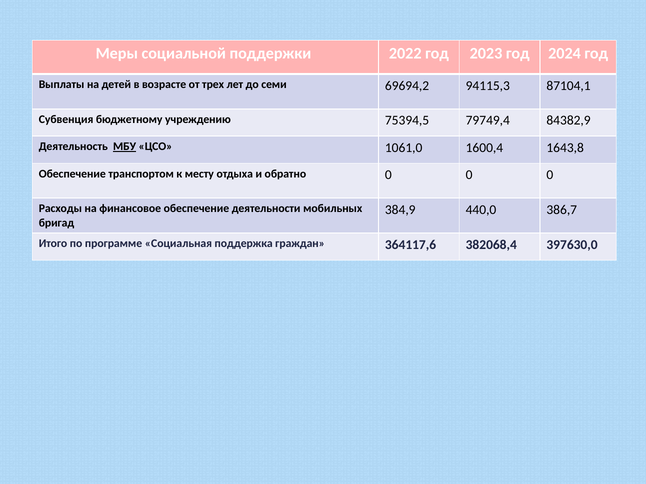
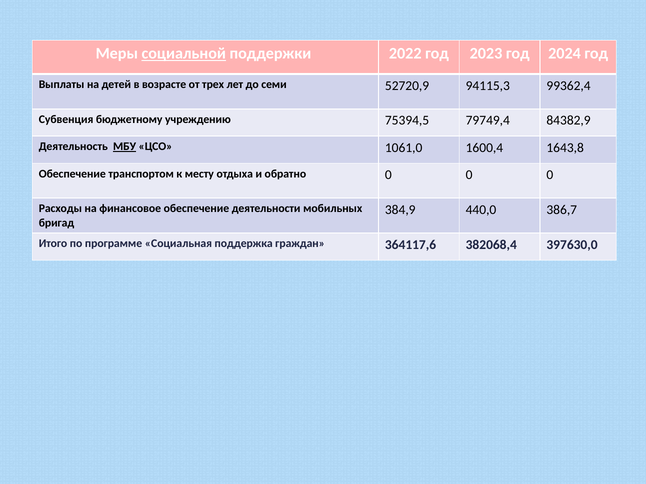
социальной underline: none -> present (184, 54)
69694,2: 69694,2 -> 52720,9 (407, 86)
87104,1: 87104,1 -> 99362,4 (569, 86)
